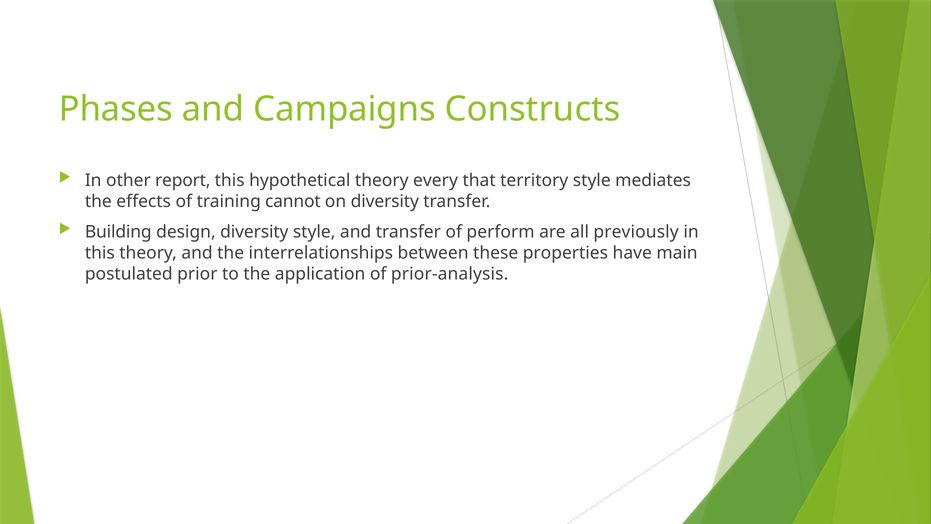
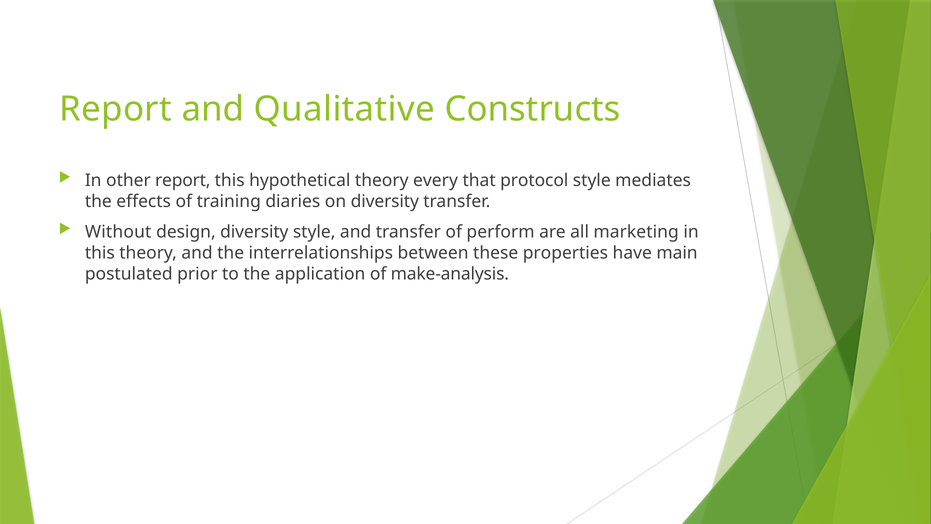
Phases: Phases -> Report (115, 109)
Campaigns: Campaigns -> Qualitative (344, 109)
territory: territory -> protocol (534, 180)
cannot: cannot -> diaries (293, 201)
Building: Building -> Without (118, 232)
previously: previously -> marketing (636, 232)
prior-analysis: prior-analysis -> make-analysis (450, 274)
